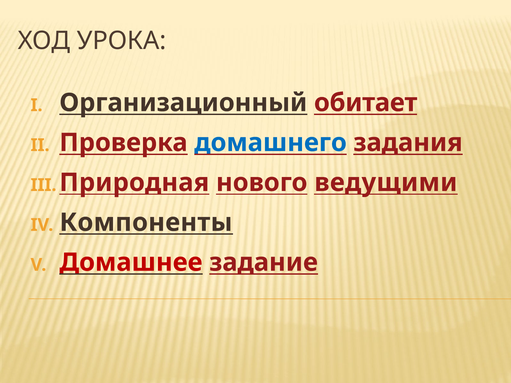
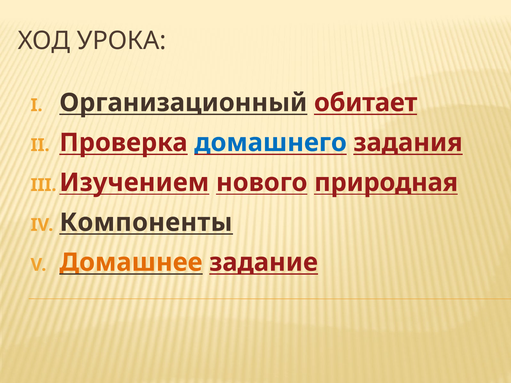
Природная: Природная -> Изучением (134, 183)
ведущими: ведущими -> природная (386, 183)
Домашнее colour: red -> orange (131, 263)
